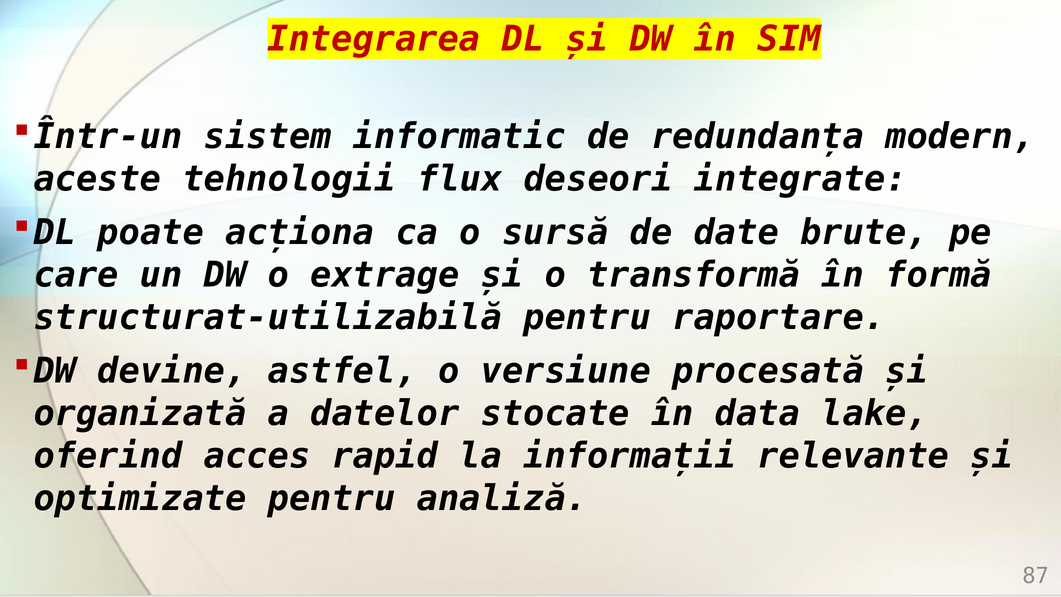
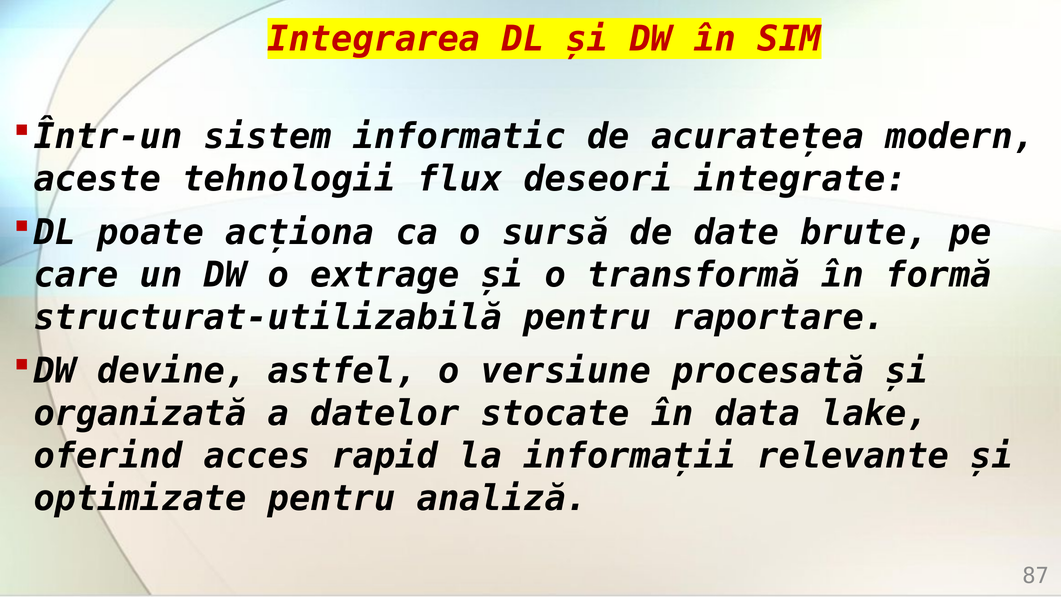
redundanța: redundanța -> acuratețea (757, 137)
